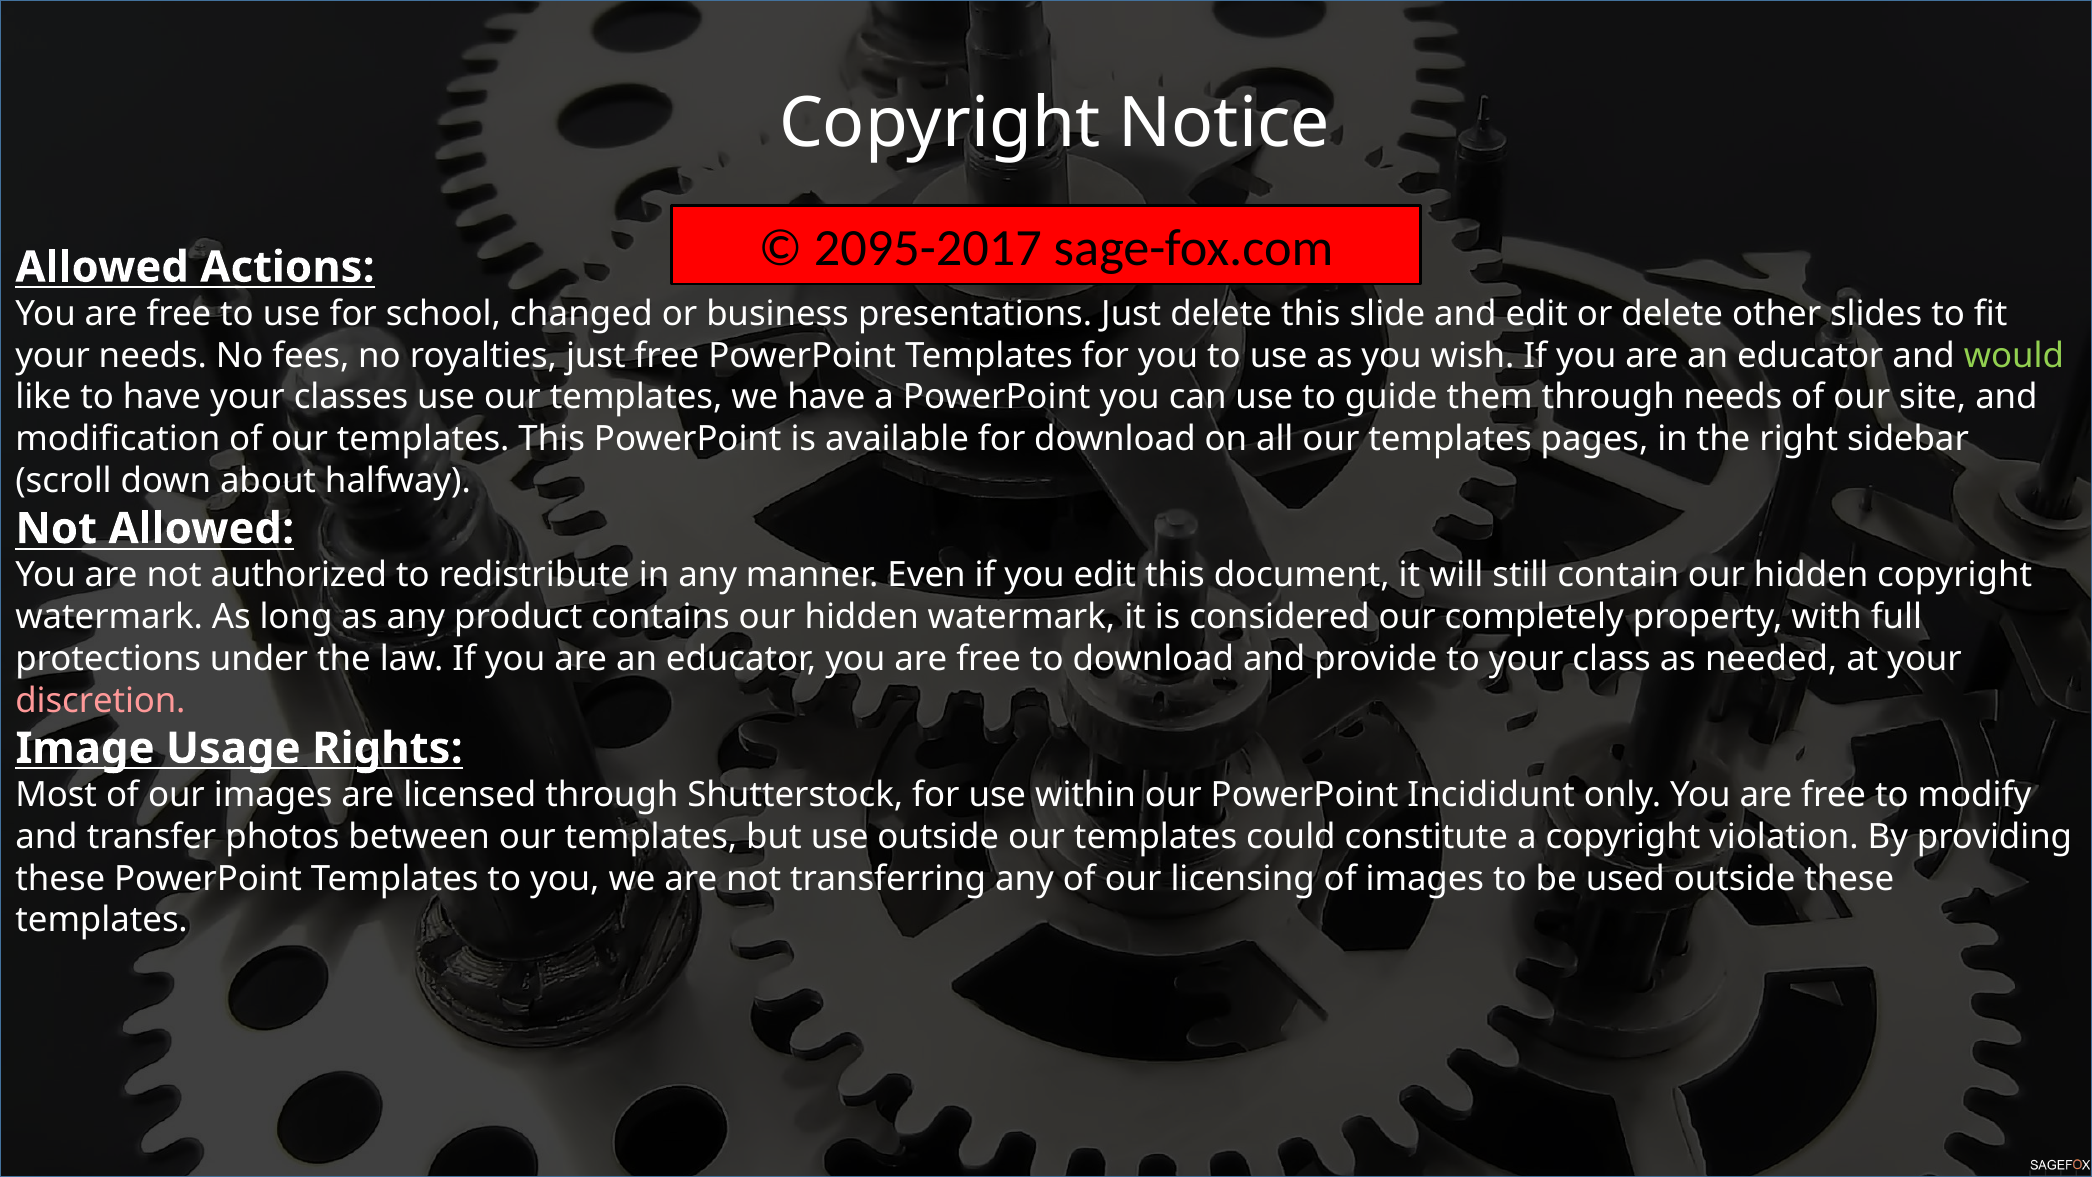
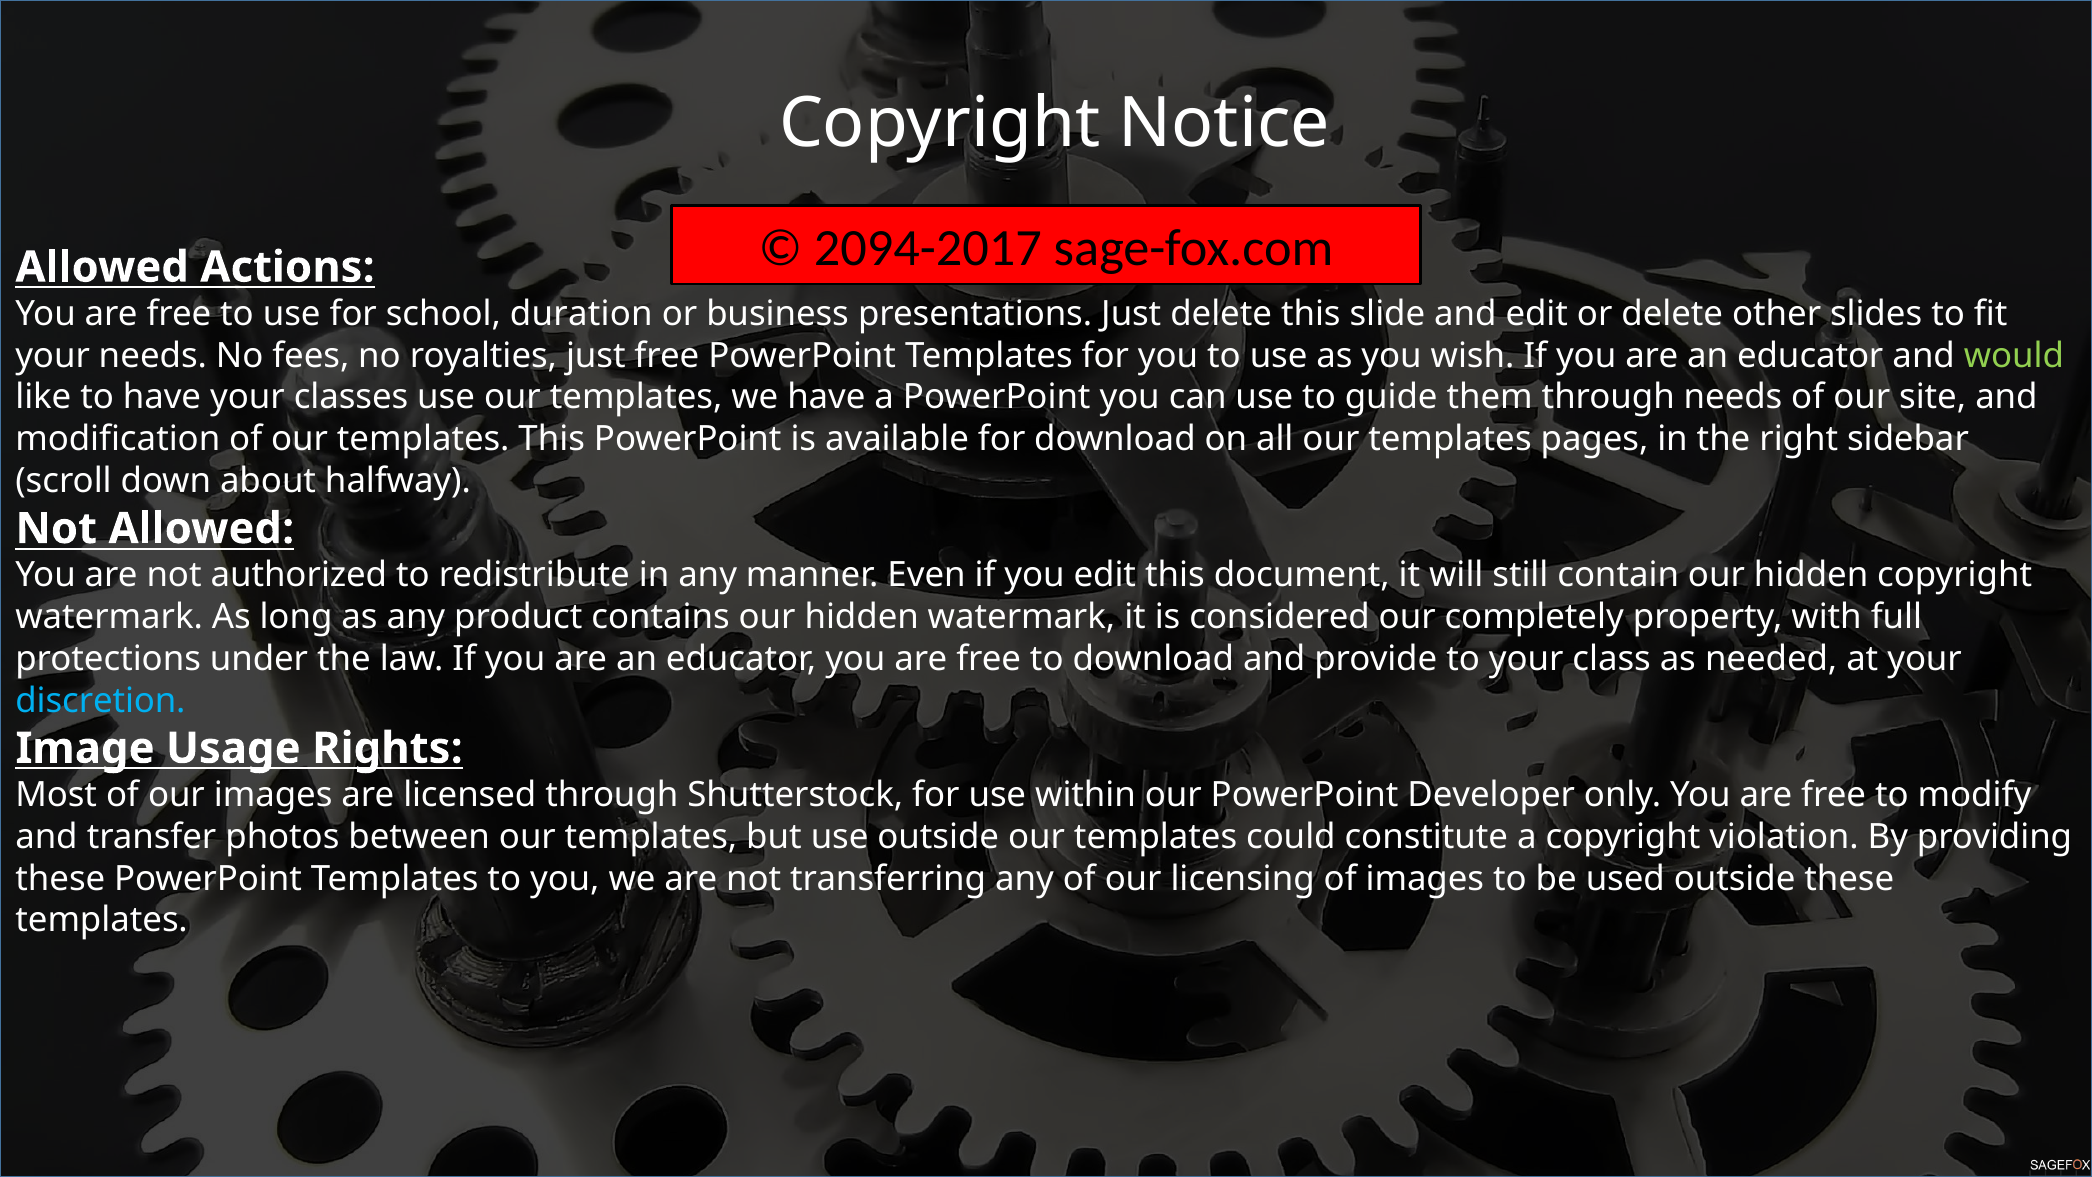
2095-2017: 2095-2017 -> 2094-2017 (928, 248)
changed: changed -> duration (581, 314)
discretion colour: pink -> light blue (101, 701)
Incididunt: Incididunt -> Developer (1491, 795)
